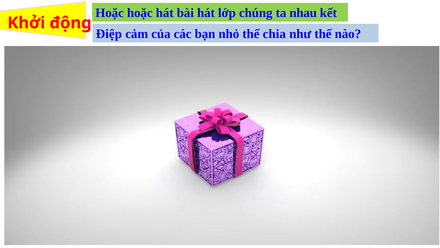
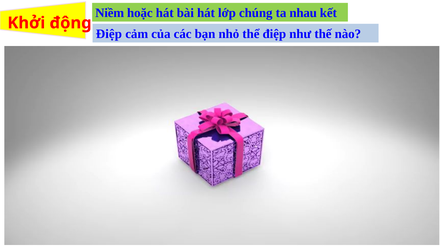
Hoặc: Hoặc -> Niềm (110, 13)
thể chia: chia -> điệp (274, 34)
